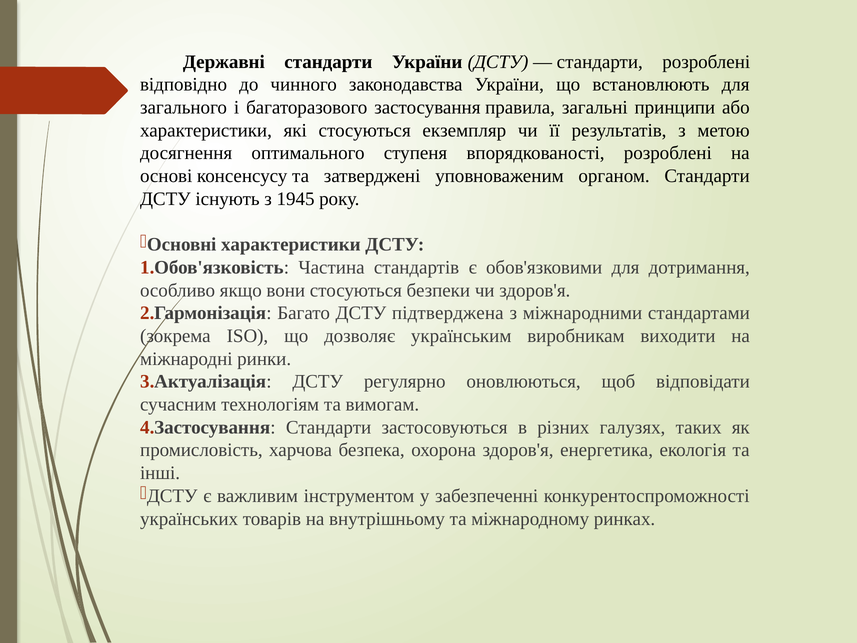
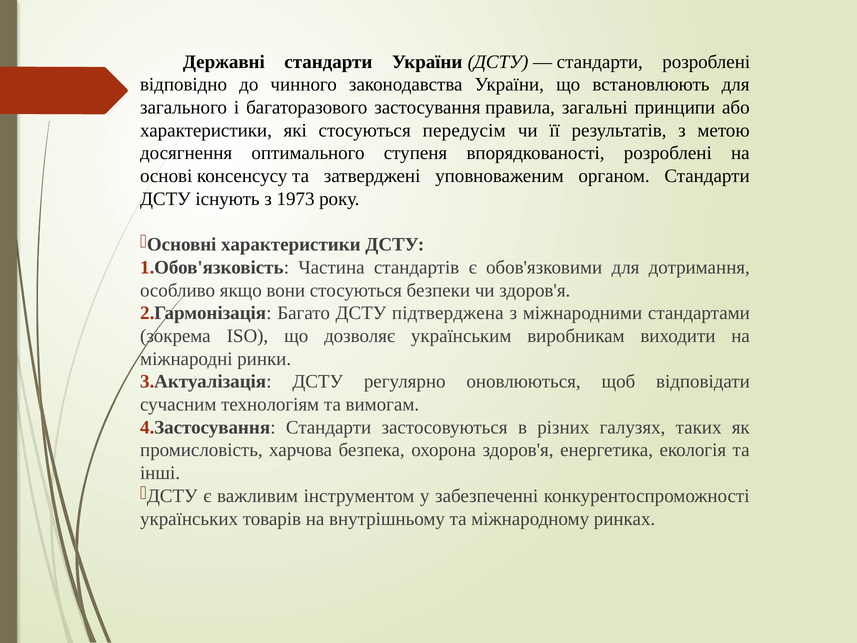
екземпляр: екземпляр -> передусім (464, 130)
1945: 1945 -> 1973 (296, 199)
